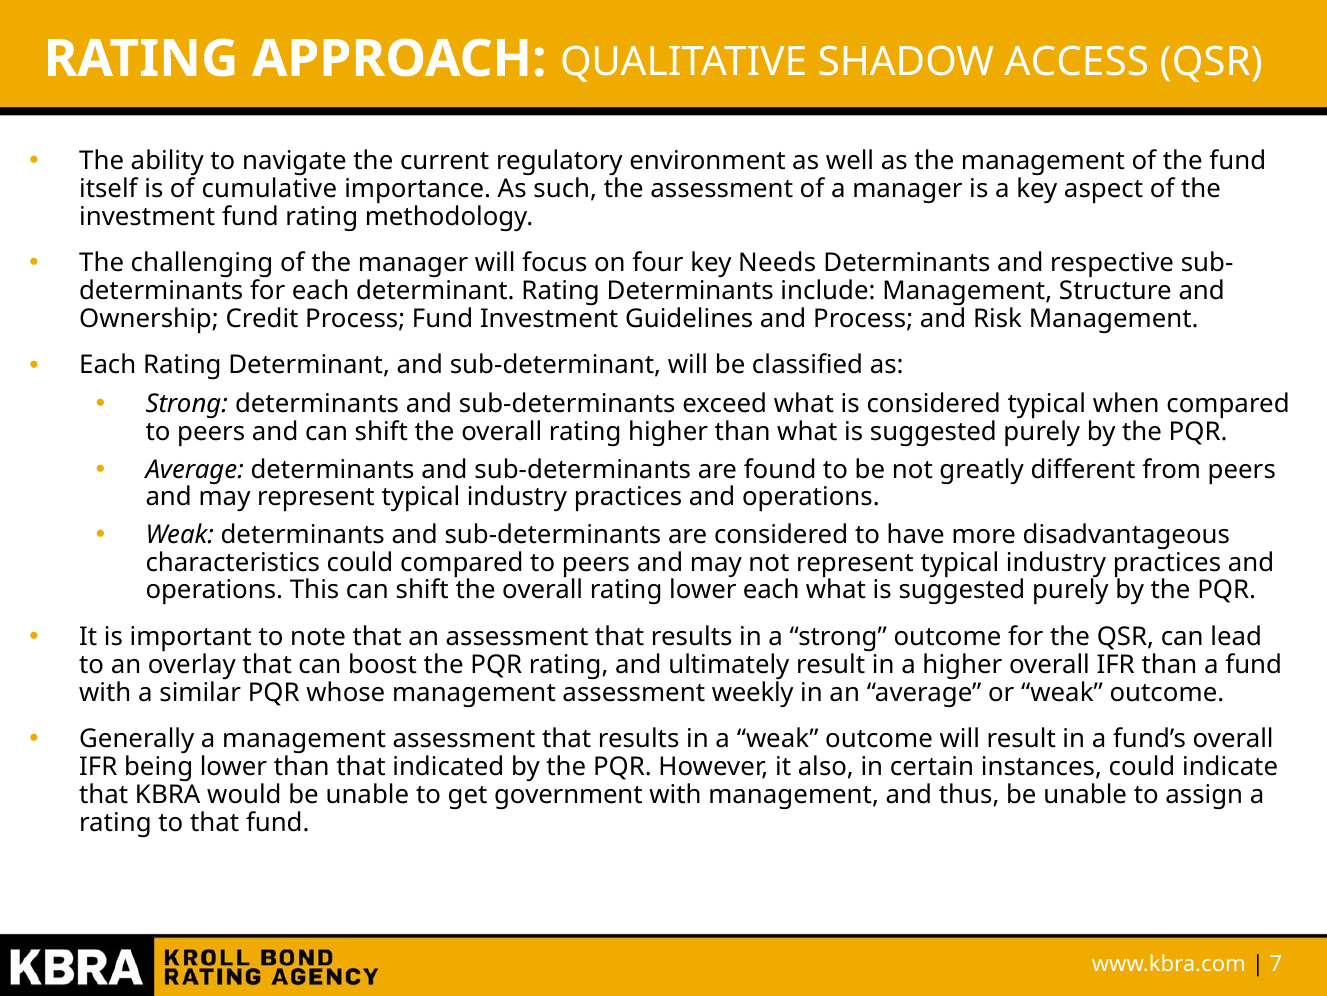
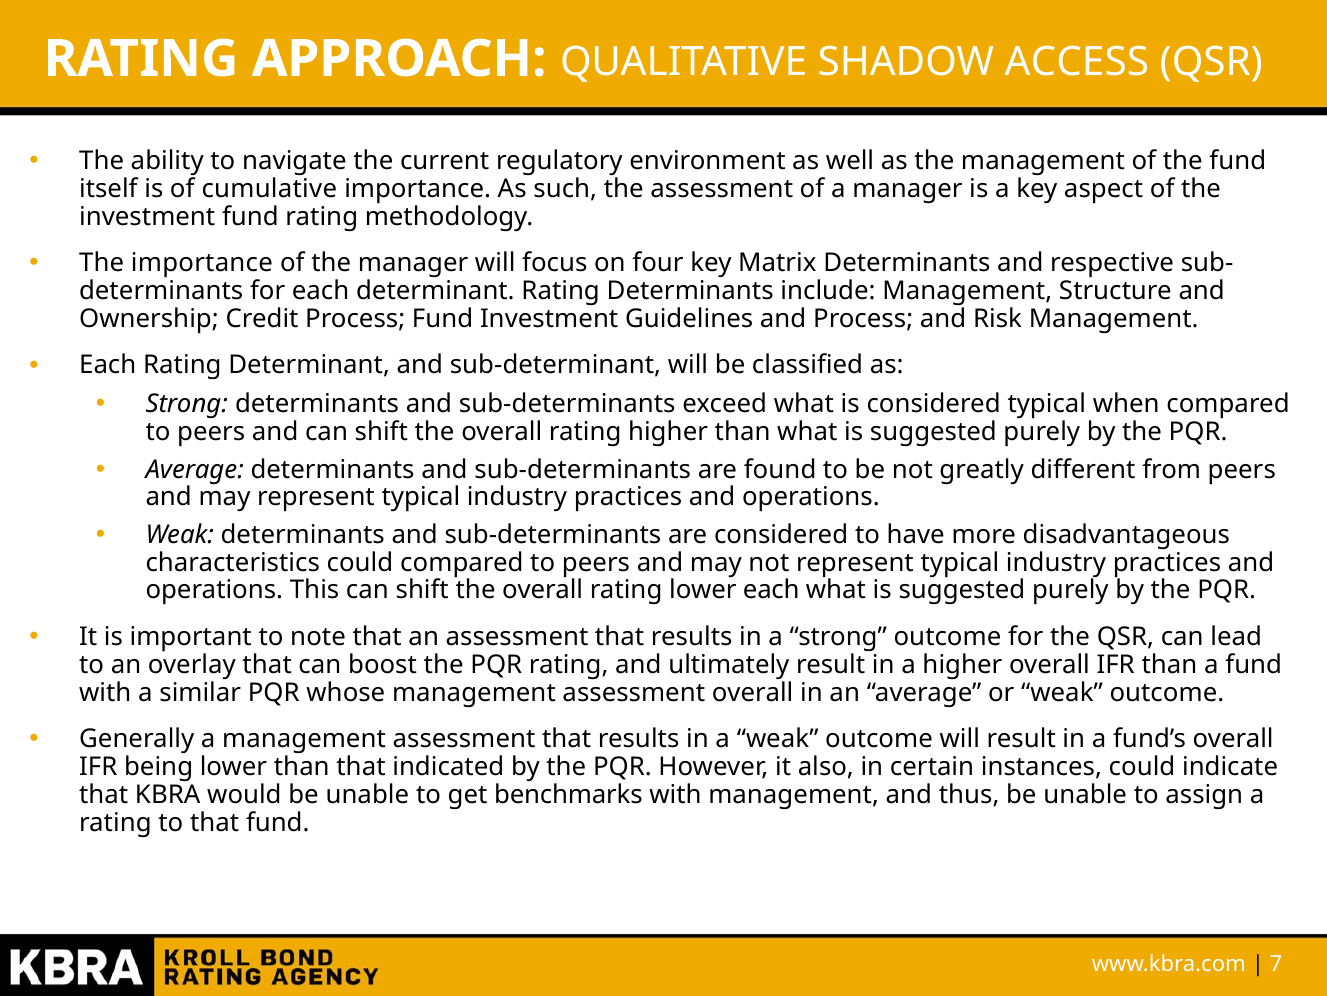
The challenging: challenging -> importance (202, 263)
Needs: Needs -> Matrix (777, 263)
assessment weekly: weekly -> overall (753, 692)
government: government -> benchmarks (568, 794)
